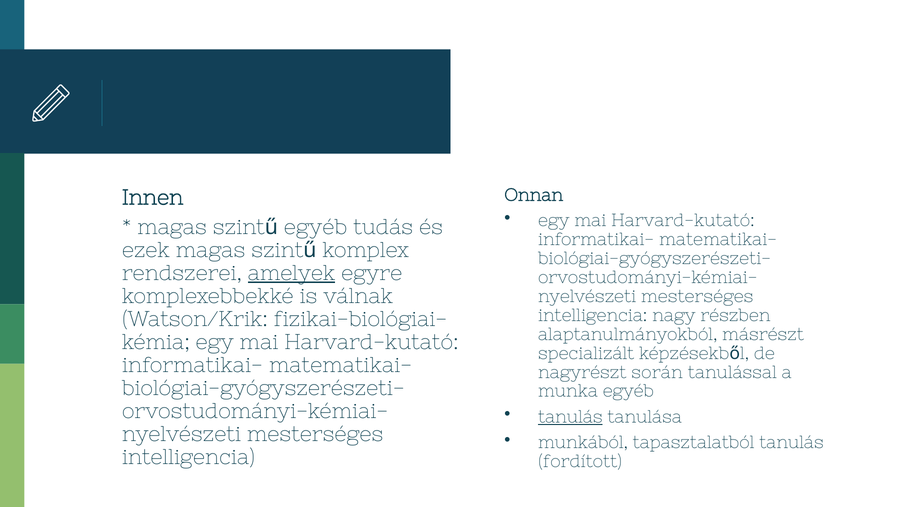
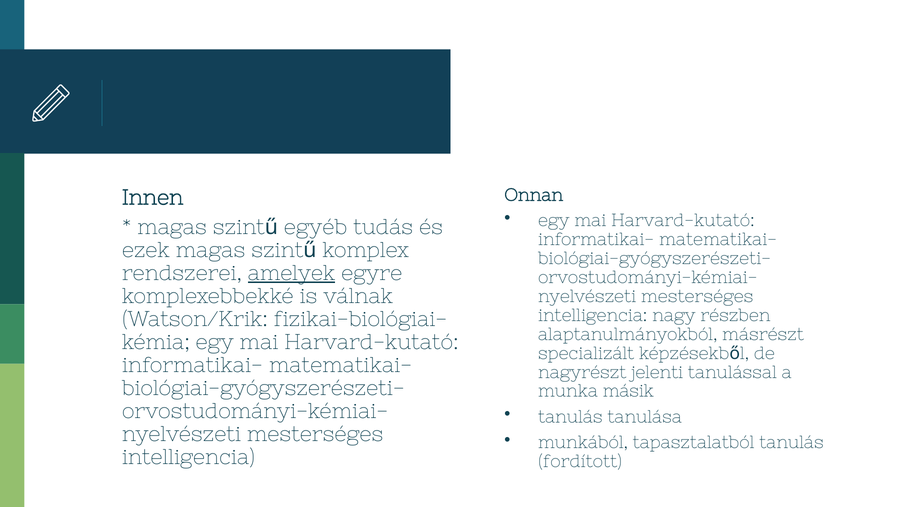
során: során -> jelenti (657, 372)
munka egyéb: egyéb -> másik (628, 391)
tanulás underline: present -> none (570, 417)
